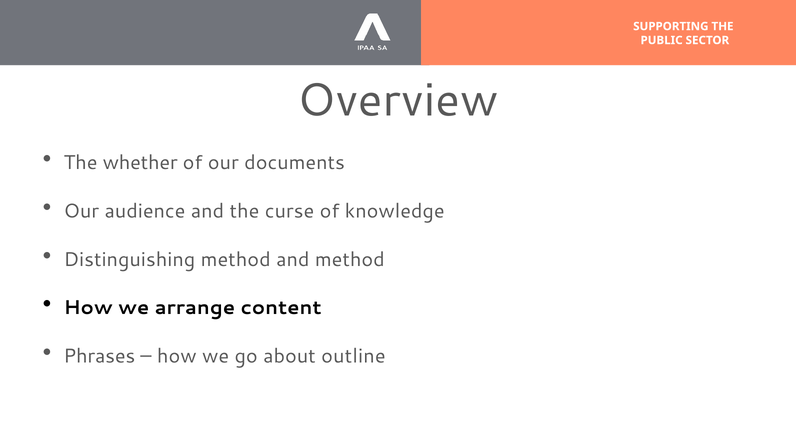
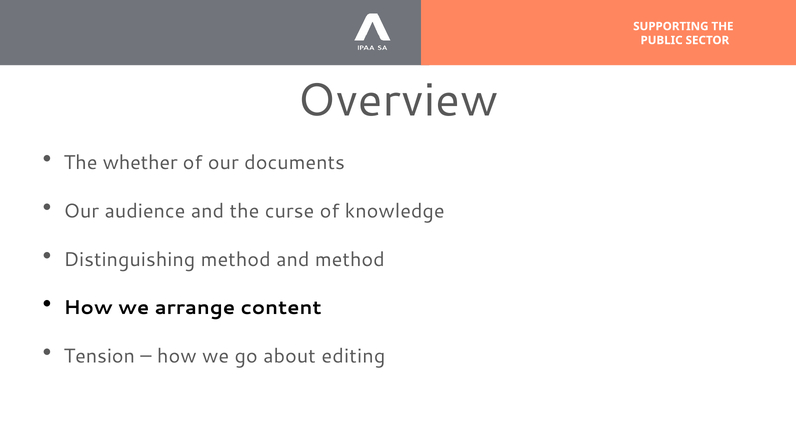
Phrases: Phrases -> Tension (99, 356)
outline: outline -> editing (353, 356)
